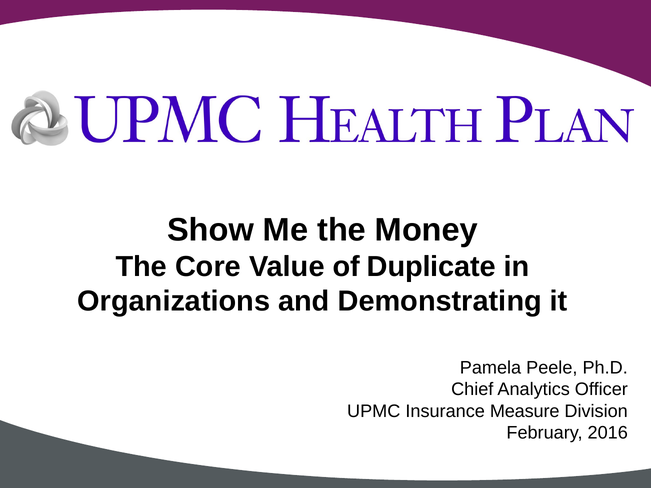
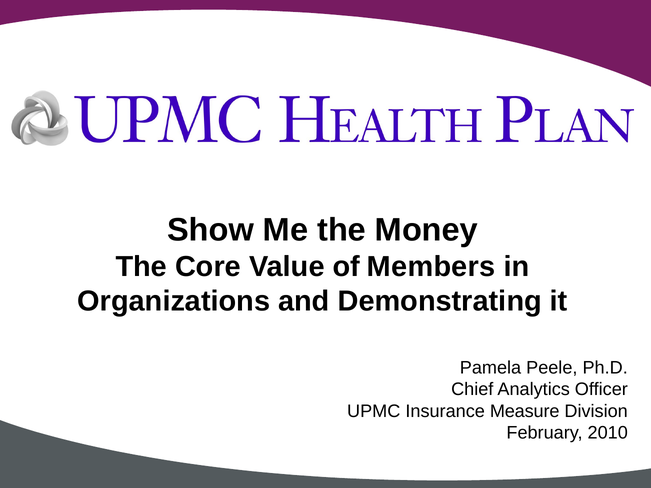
Duplicate: Duplicate -> Members (431, 267)
2016: 2016 -> 2010 (608, 433)
